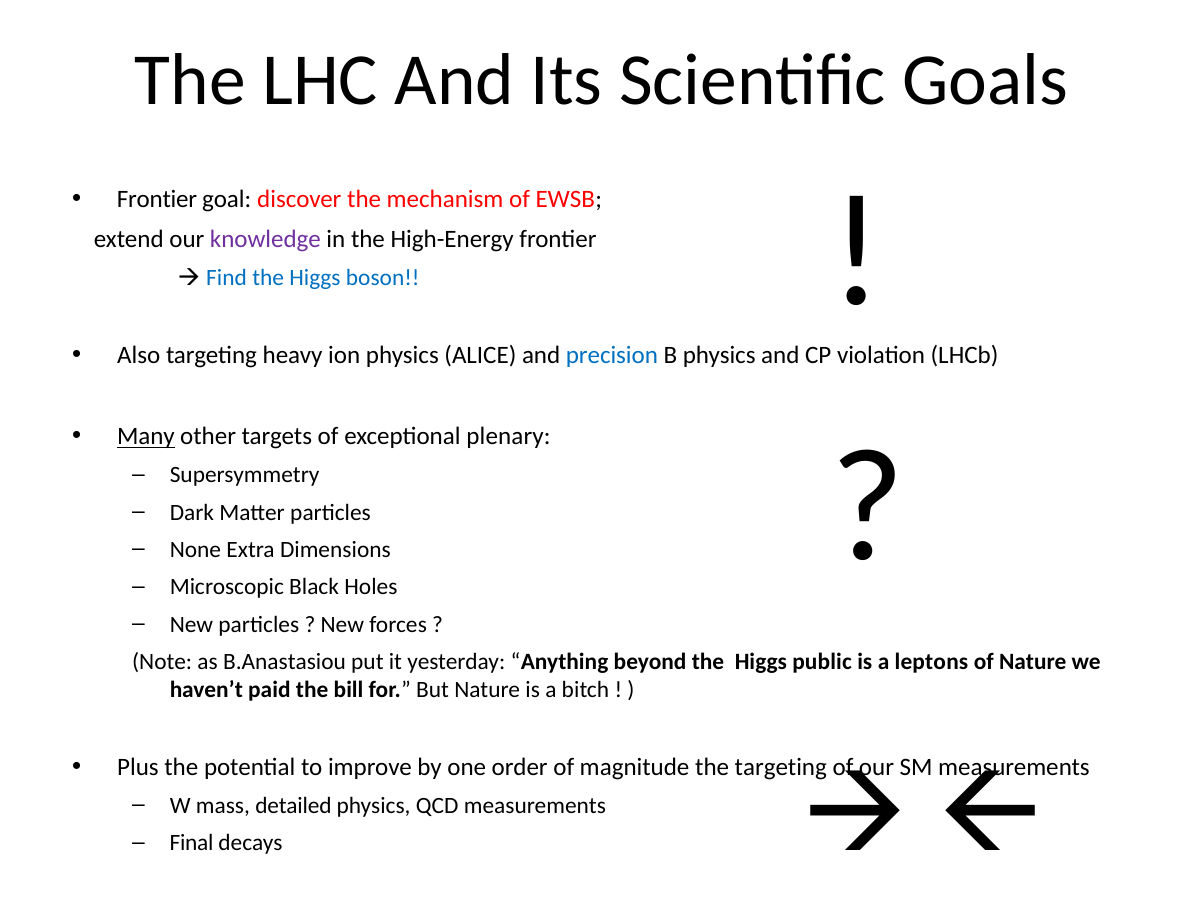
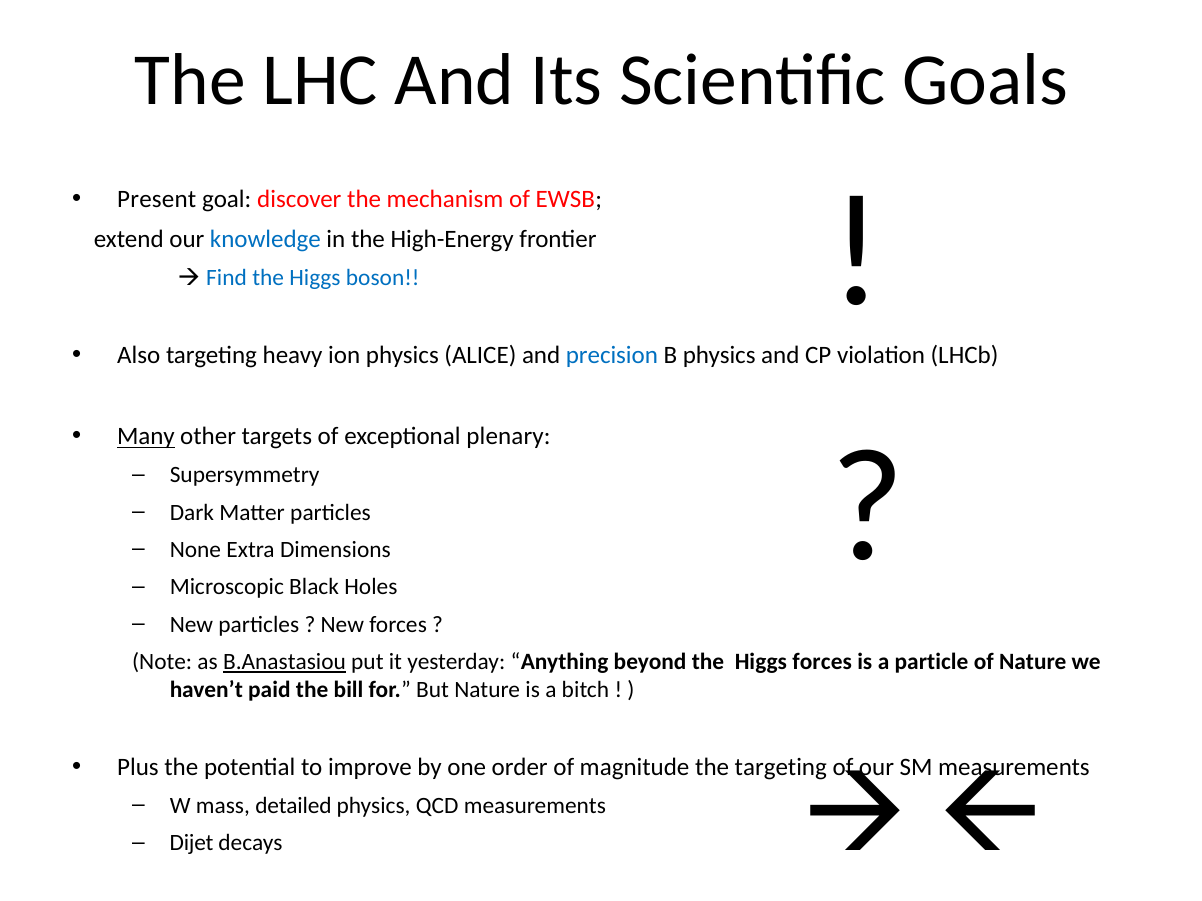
Frontier: Frontier -> Present (157, 199)
knowledge colour: purple -> blue (265, 240)
B.Anastasiou underline: none -> present (284, 662)
Higgs public: public -> forces (822, 662)
leptons: leptons -> particle (932, 662)
Final: Final -> Dijet (192, 843)
